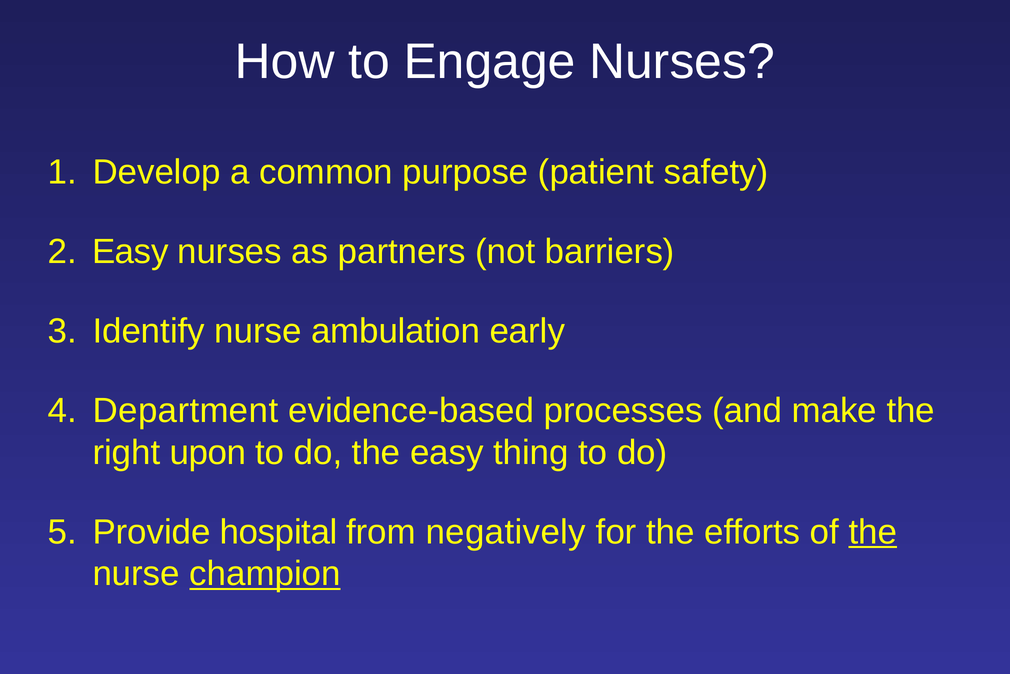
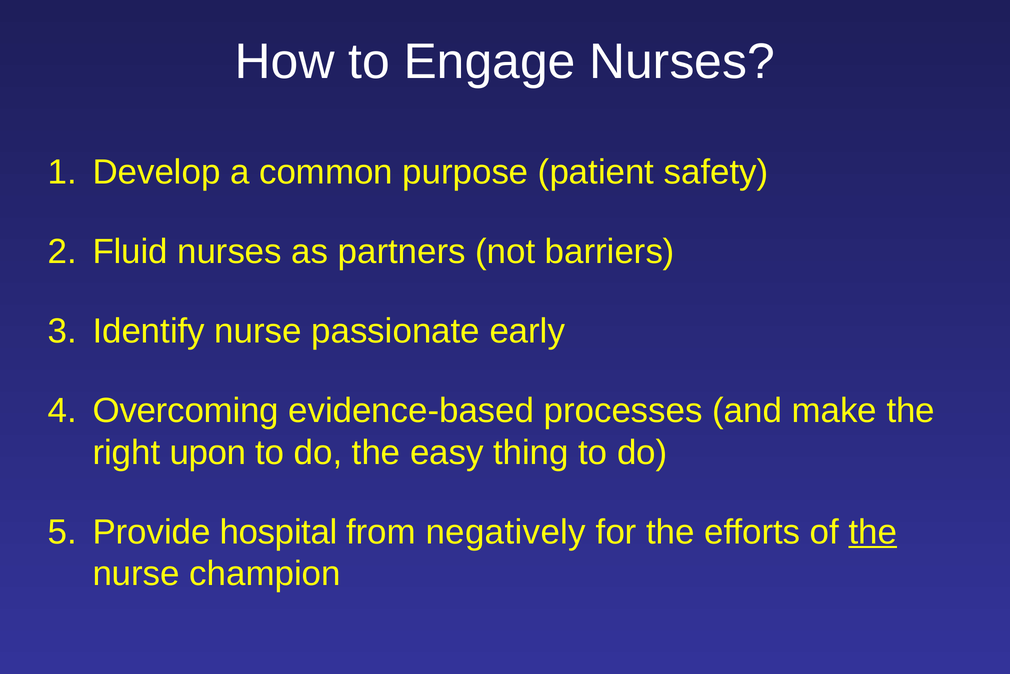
Easy: Easy -> Fluid (130, 252)
ambulation: ambulation -> passionate (396, 331)
Department: Department -> Overcoming (186, 410)
champion underline: present -> none (265, 573)
